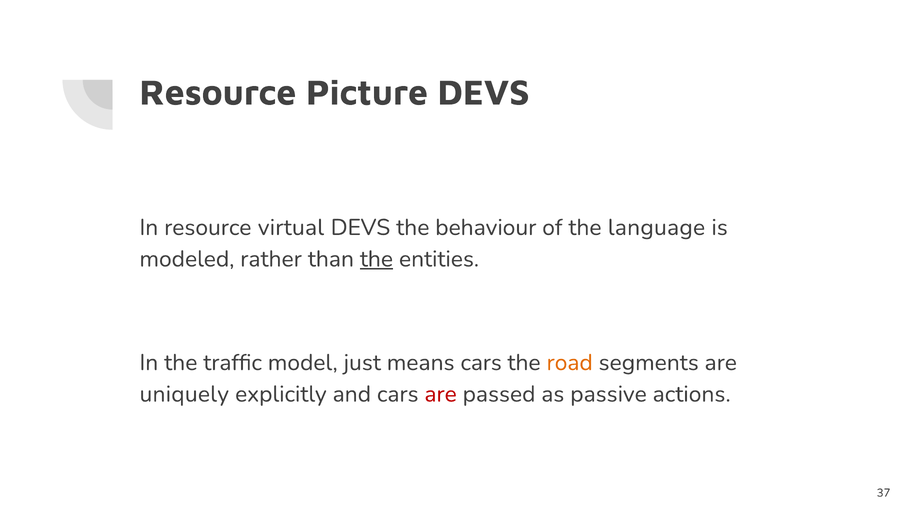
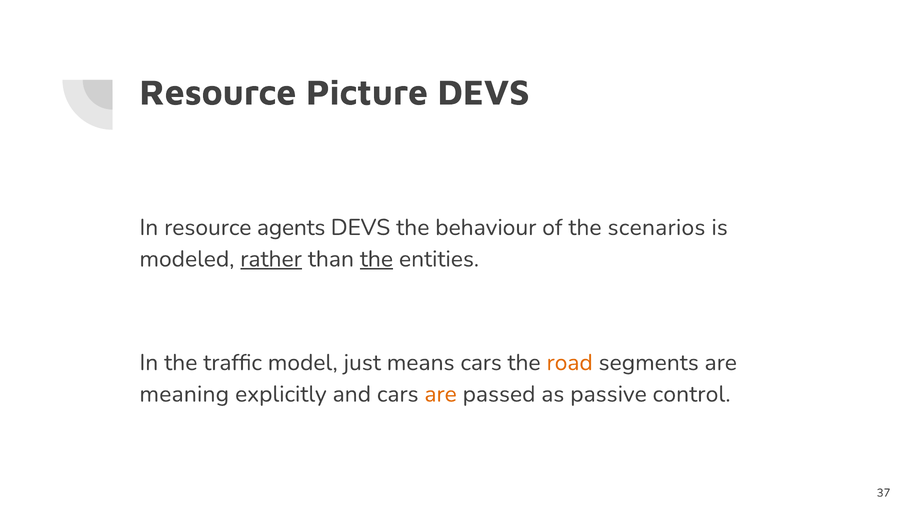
virtual: virtual -> agents (291, 227)
language: language -> scenarios (656, 227)
rather underline: none -> present (271, 259)
uniquely: uniquely -> meaning (184, 394)
are colour: red -> orange (441, 394)
actions: actions -> control (692, 394)
